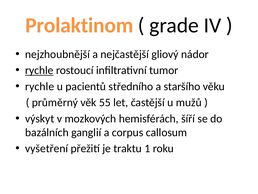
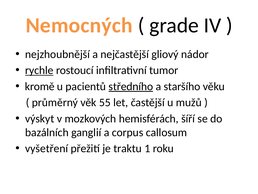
Prolaktinom: Prolaktinom -> Nemocných (79, 25)
rychle: rychle -> kromě (40, 86)
středního underline: none -> present (131, 86)
